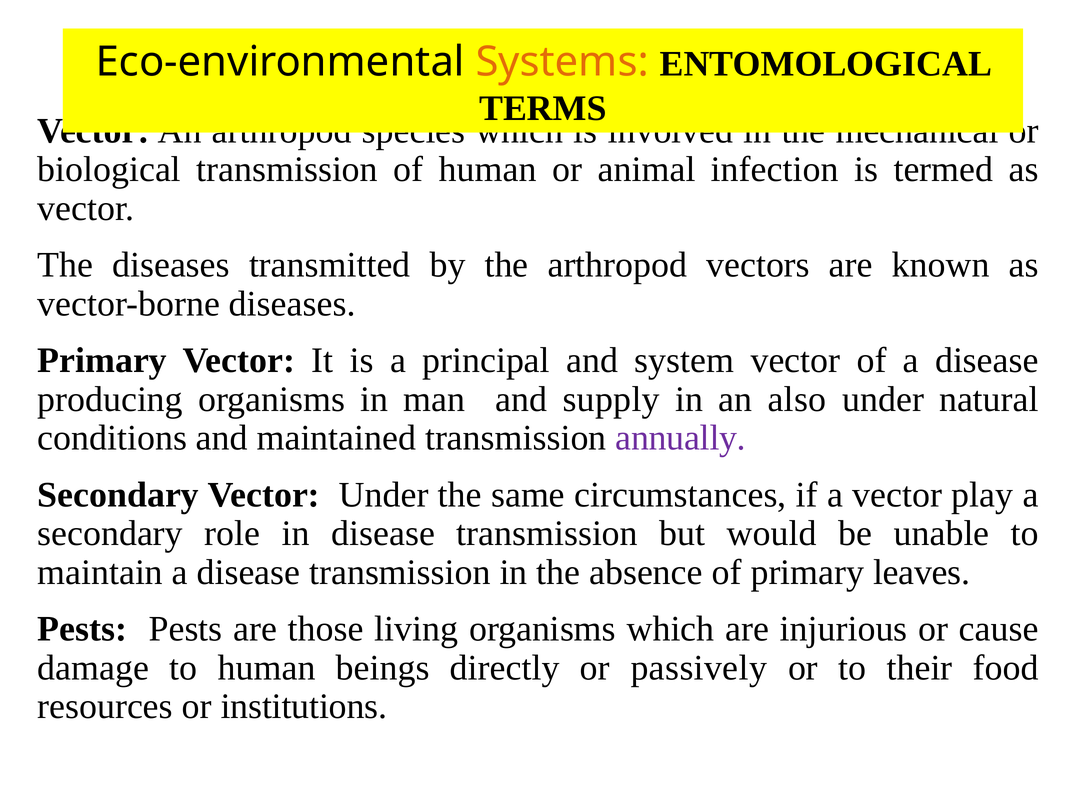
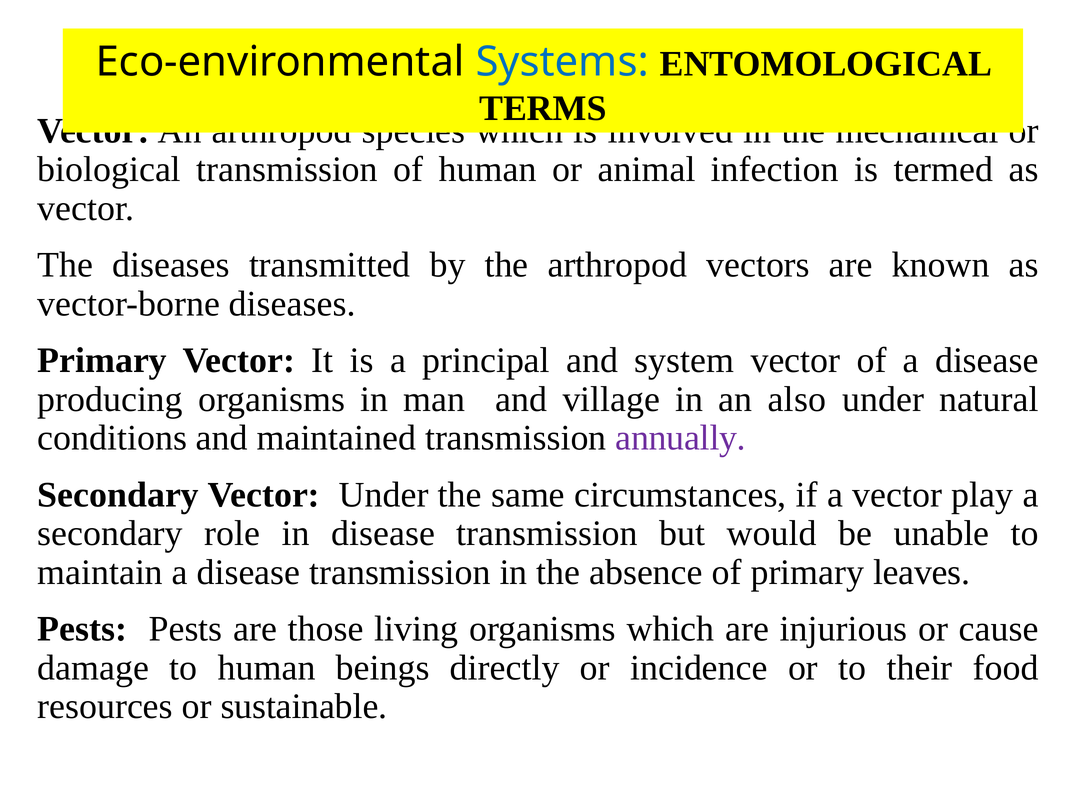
Systems colour: orange -> blue (562, 62)
supply: supply -> village (611, 399)
passively: passively -> incidence (699, 667)
institutions: institutions -> sustainable (304, 706)
